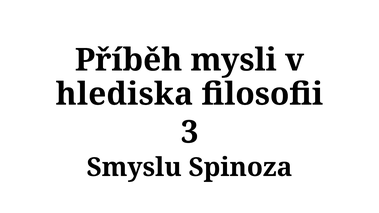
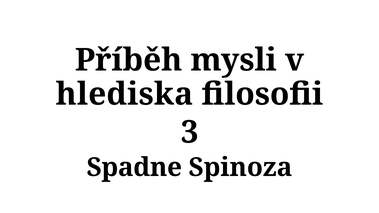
Smyslu: Smyslu -> Spadne (134, 168)
